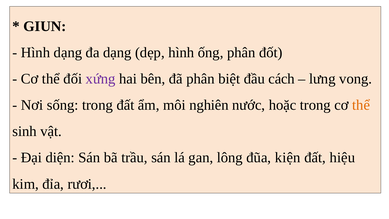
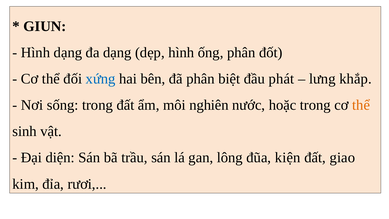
xứng colour: purple -> blue (101, 79)
cách: cách -> phát (281, 79)
vong: vong -> khắp (356, 79)
hiệu: hiệu -> giao (342, 158)
